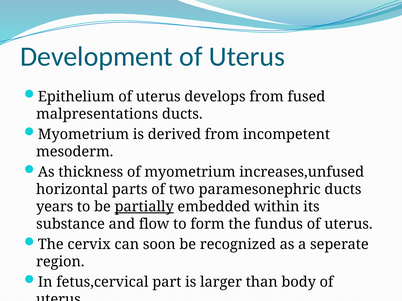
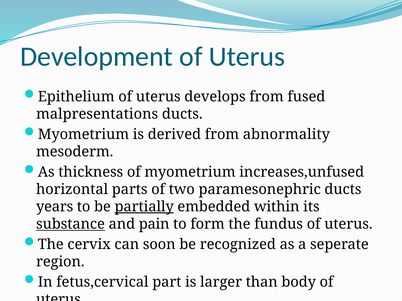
incompetent: incompetent -> abnormality (286, 135)
substance underline: none -> present (71, 224)
flow: flow -> pain (154, 224)
